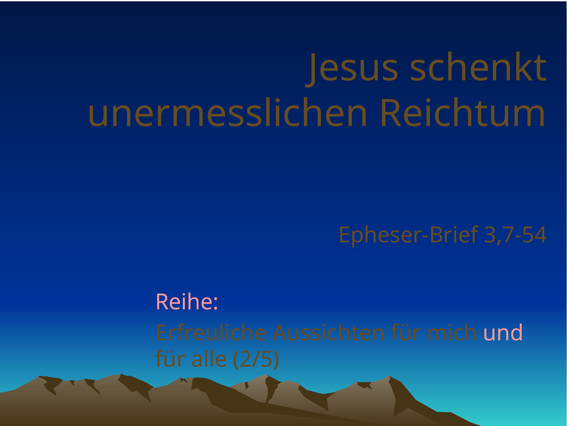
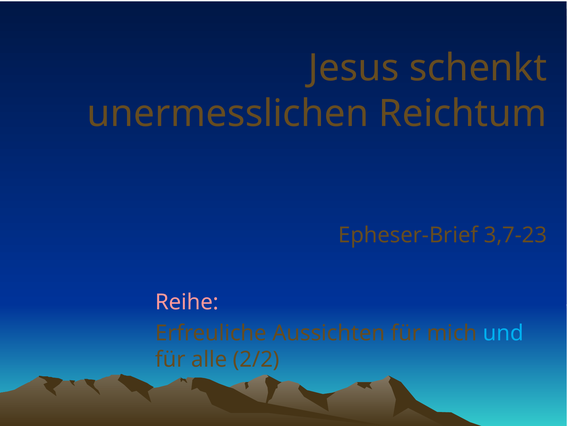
3,7-54: 3,7-54 -> 3,7-23 (515, 235)
und colour: pink -> light blue (503, 333)
2/5: 2/5 -> 2/2 (256, 359)
